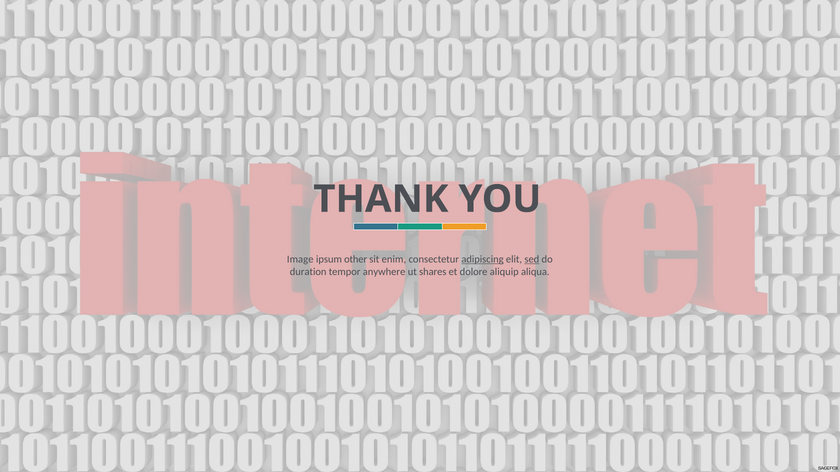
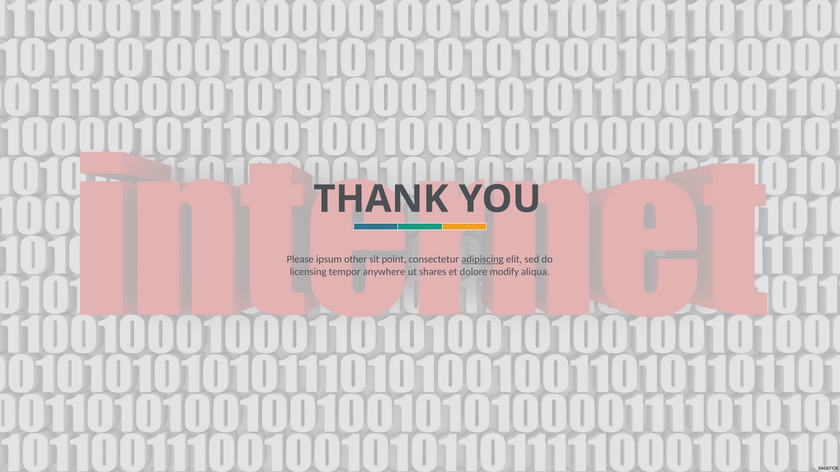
Image: Image -> Please (300, 259)
enim: enim -> point (394, 259)
sed underline: present -> none (532, 259)
duration: duration -> licensing (308, 272)
aliquip: aliquip -> modify (504, 272)
